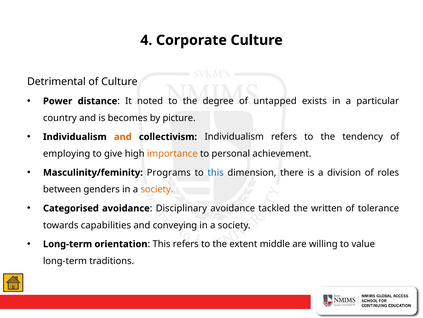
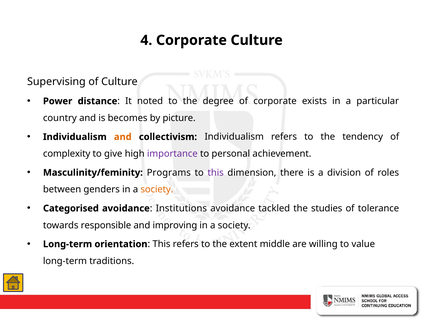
Detrimental: Detrimental -> Supervising (56, 82)
of untapped: untapped -> corporate (275, 101)
employing: employing -> complexity (67, 153)
importance colour: orange -> purple (172, 153)
this colour: blue -> purple (216, 172)
Disciplinary: Disciplinary -> Institutions (181, 208)
written: written -> studies (327, 208)
capabilities: capabilities -> responsible (106, 225)
conveying: conveying -> improving (175, 225)
